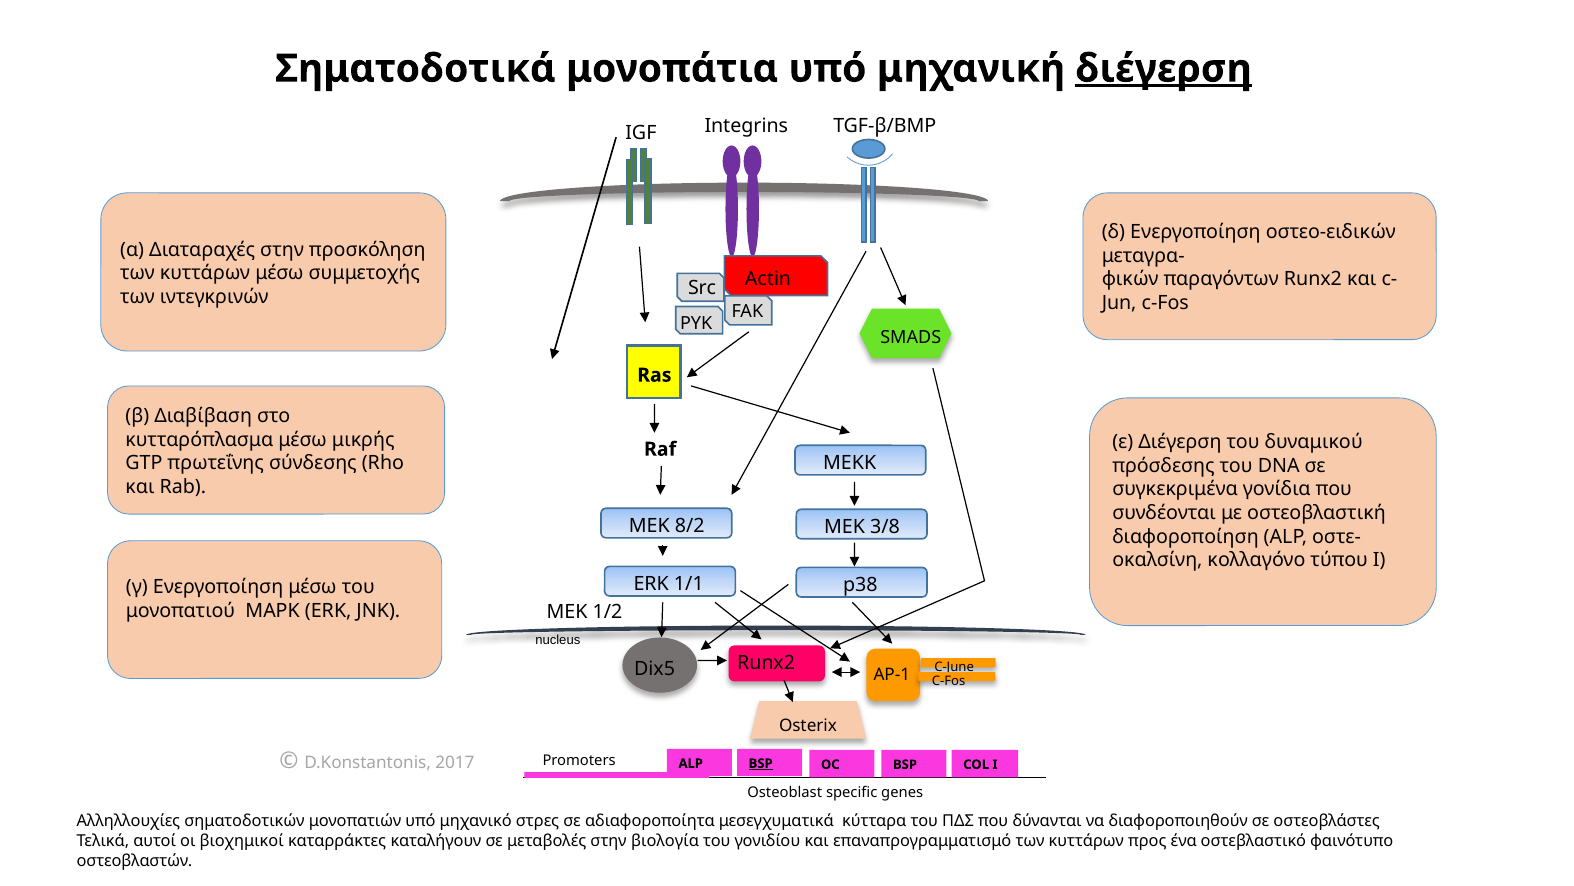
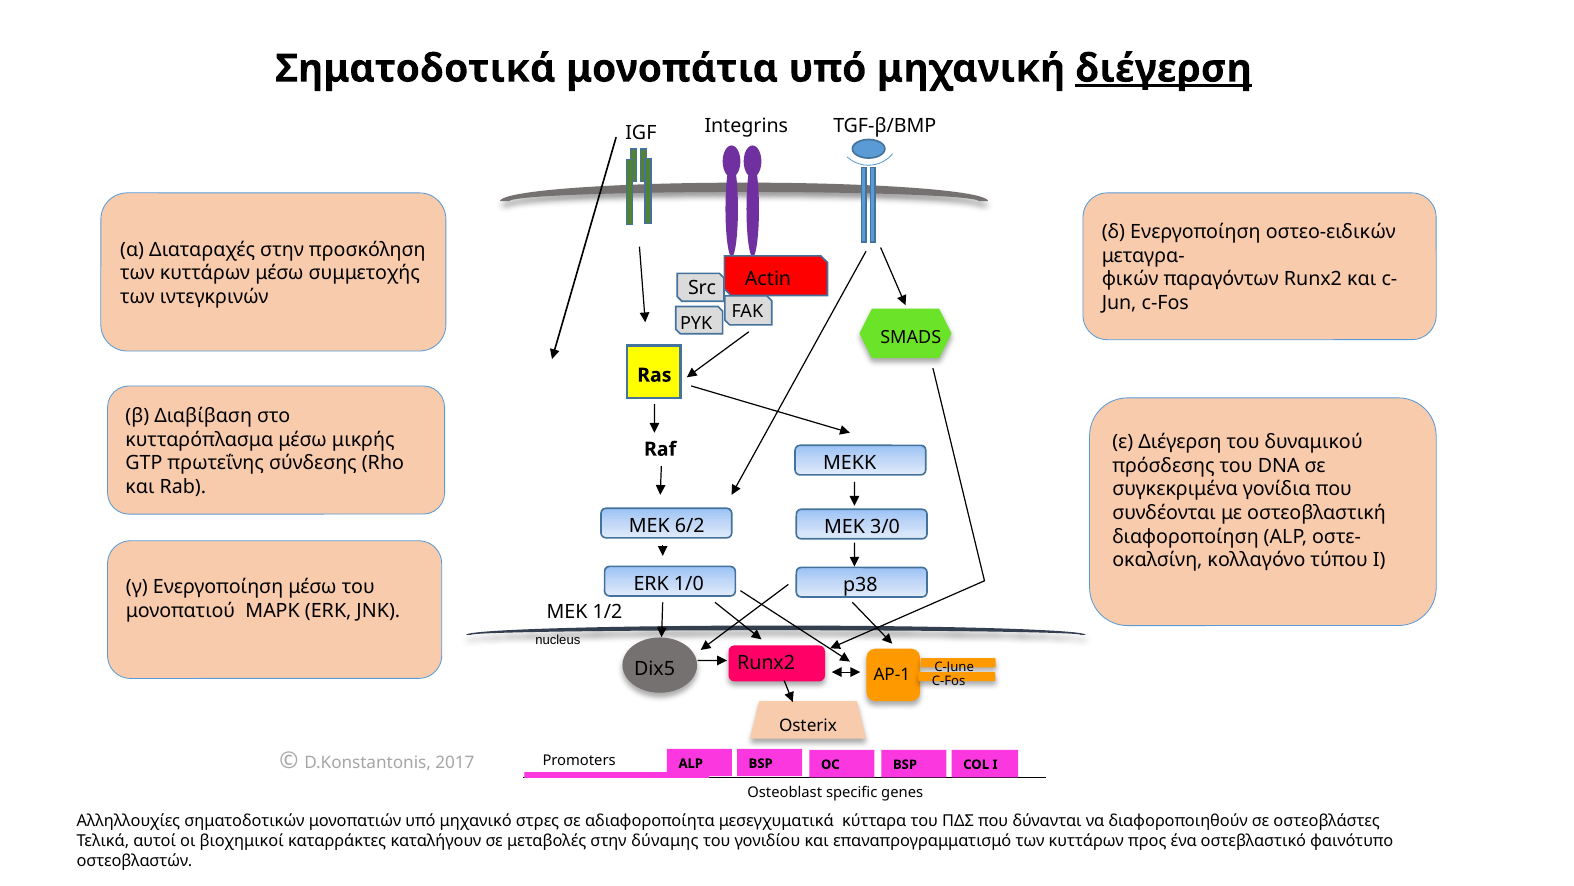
8/2: 8/2 -> 6/2 (690, 526)
3/8: 3/8 -> 3/0 (885, 527)
1/1: 1/1 -> 1/0 (689, 584)
BSP underline: present -> none (761, 763)
βιολογία: βιολογία -> δύναμης (665, 840)
